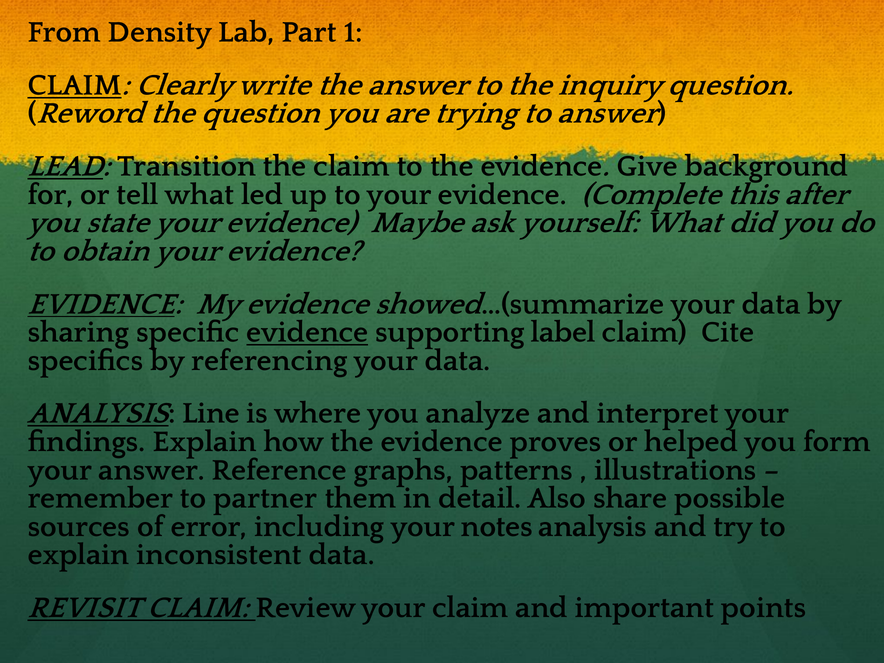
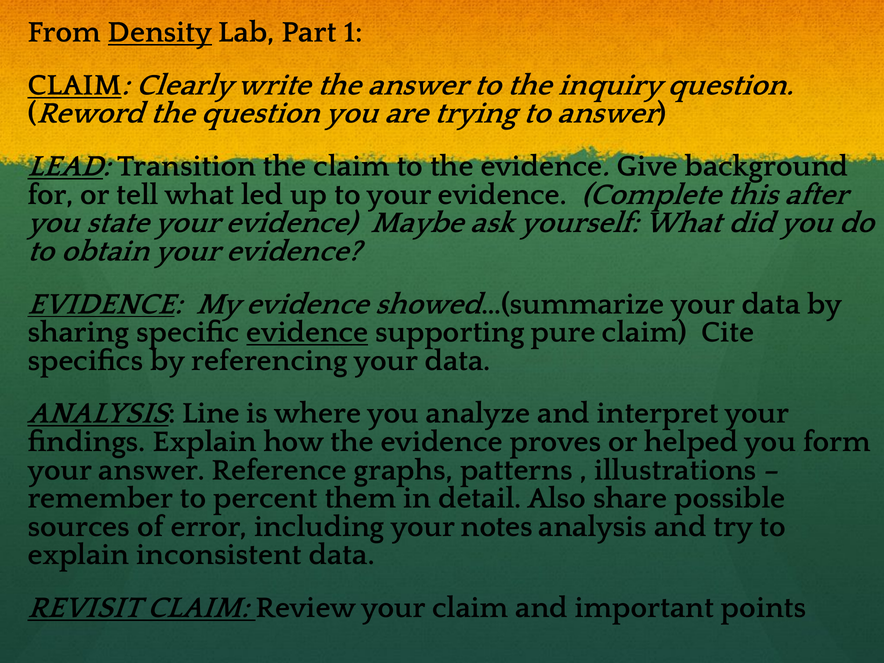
Density underline: none -> present (160, 32)
label: label -> pure (563, 332)
partner: partner -> percent (265, 498)
